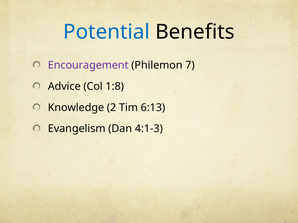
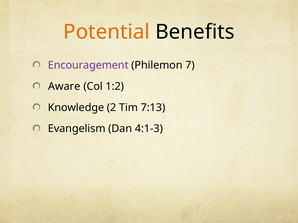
Potential colour: blue -> orange (107, 32)
Advice: Advice -> Aware (64, 86)
1:8: 1:8 -> 1:2 (115, 86)
6:13: 6:13 -> 7:13 (153, 108)
